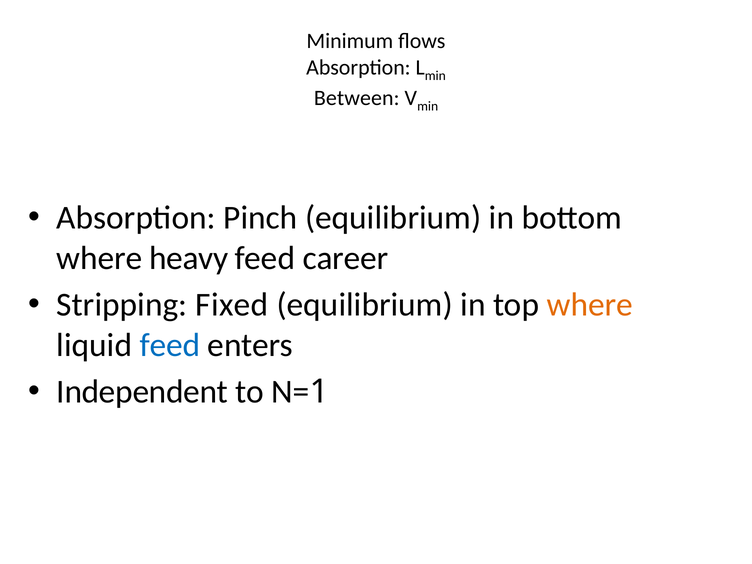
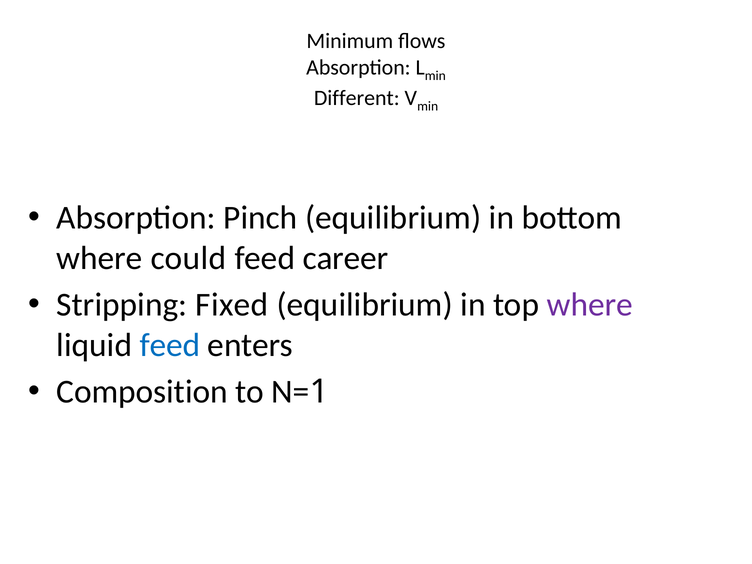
Between: Between -> Different (357, 98)
heavy: heavy -> could (188, 258)
where colour: orange -> purple (590, 305)
Independent: Independent -> Composition (142, 392)
